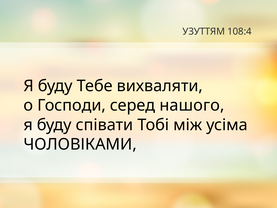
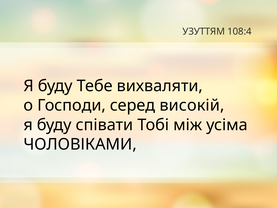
нашого: нашого -> високій (192, 105)
